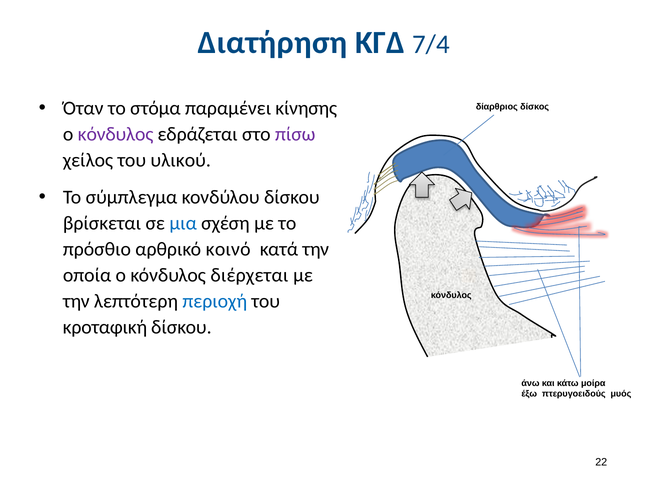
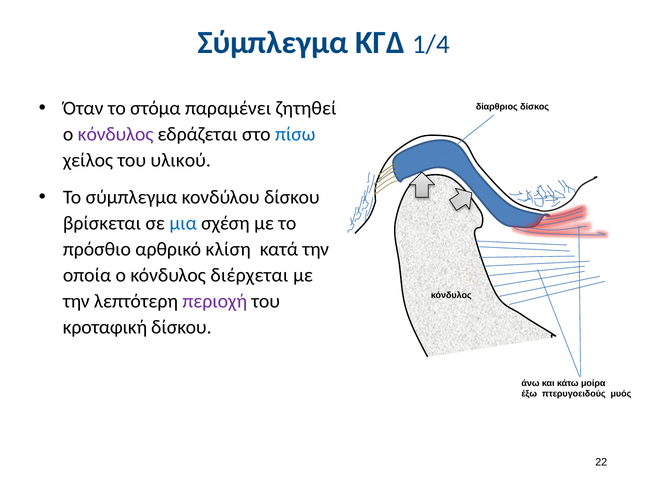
Διατήρηση: Διατήρηση -> Σύμπλεγμα (273, 43)
7/4: 7/4 -> 1/4 (431, 44)
κίνησης: κίνησης -> ζητηθεί (306, 108)
πίσω colour: purple -> blue (295, 134)
κοινό: κοινό -> κλίση (228, 249)
περιοχή colour: blue -> purple (215, 302)
